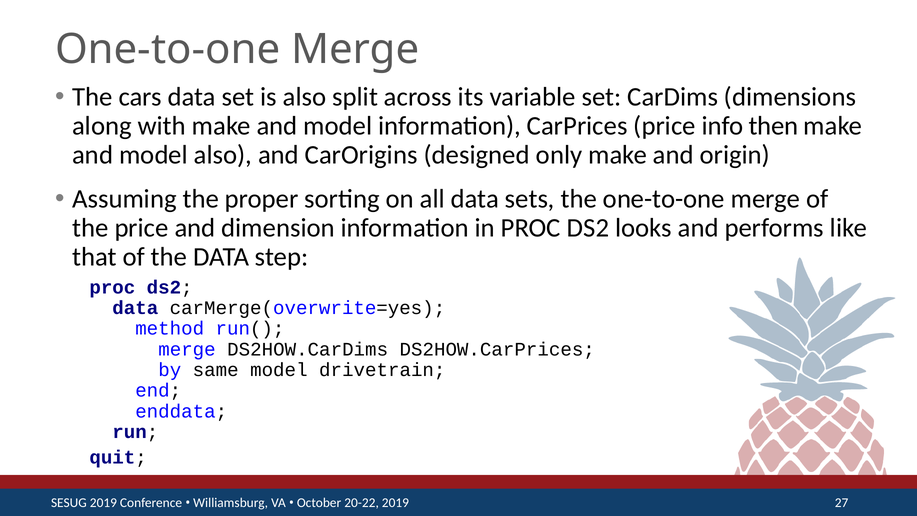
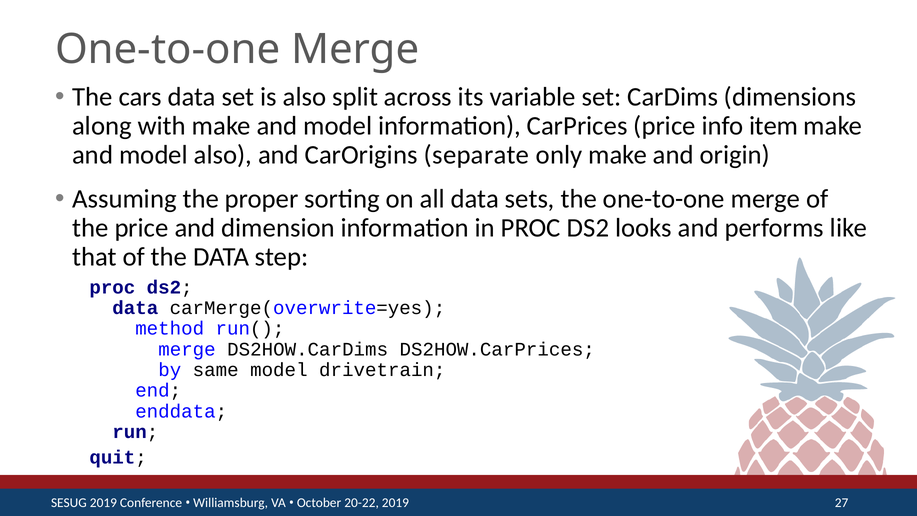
then: then -> item (774, 126)
designed: designed -> separate (477, 155)
